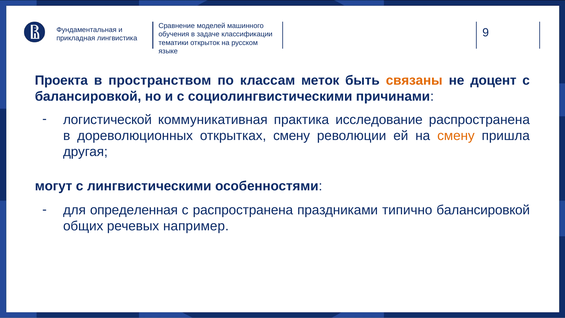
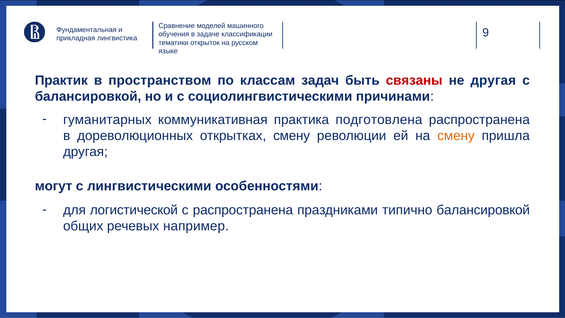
Проекта: Проекта -> Практик (61, 80)
меток: меток -> задач (320, 80)
связаны colour: orange -> red (414, 80)
не доцент: доцент -> другая (493, 80)
логистической: логистической -> гуманитарных (107, 120)
исследование: исследование -> подготовлена (379, 120)
определенная: определенная -> логистической (134, 210)
